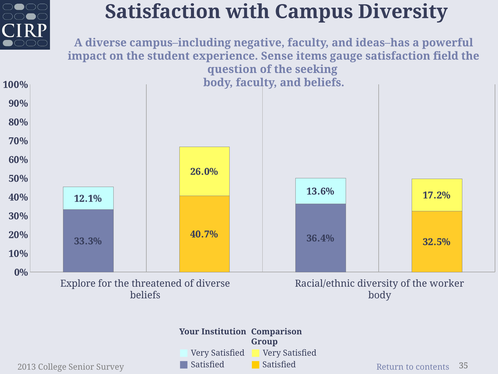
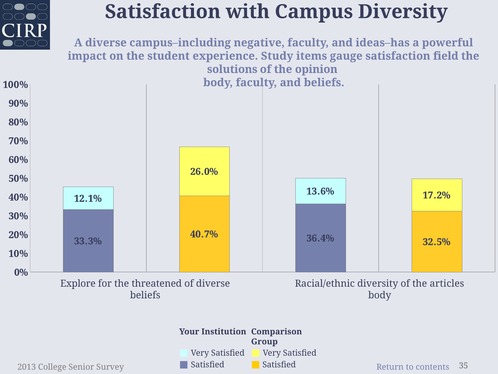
Sense: Sense -> Study (277, 56)
question: question -> solutions (232, 69)
seeking: seeking -> opinion (316, 69)
worker: worker -> articles (447, 283)
